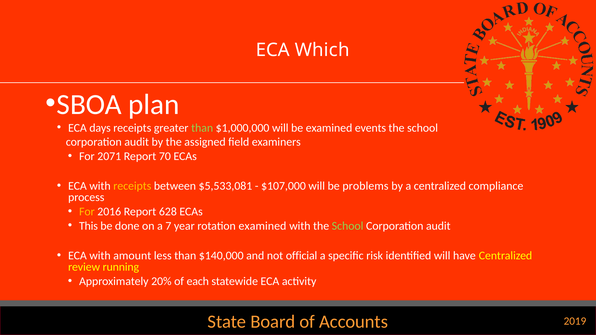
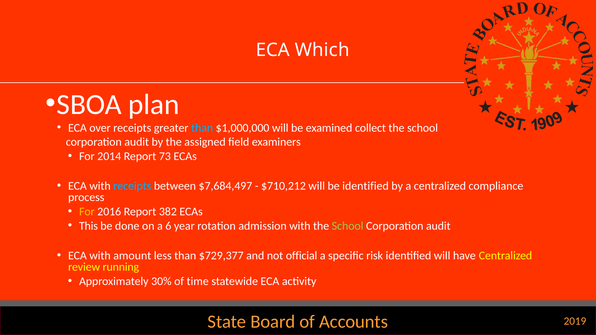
days: days -> over (100, 128)
than colour: light green -> light blue (202, 128)
events: events -> collect (370, 128)
2071: 2071 -> 2014 (109, 156)
70: 70 -> 73 (165, 156)
receipts colour: yellow -> light blue (132, 186)
$5,533,081: $5,533,081 -> $7,684,497 (225, 186)
$107,000: $107,000 -> $710,212 (283, 186)
be problems: problems -> identified (366, 186)
628: 628 -> 382 (168, 212)
7: 7 -> 6 (168, 226)
rotation examined: examined -> admission (263, 226)
$140,000: $140,000 -> $729,377 (221, 256)
20%: 20% -> 30% (161, 281)
each: each -> time (198, 281)
